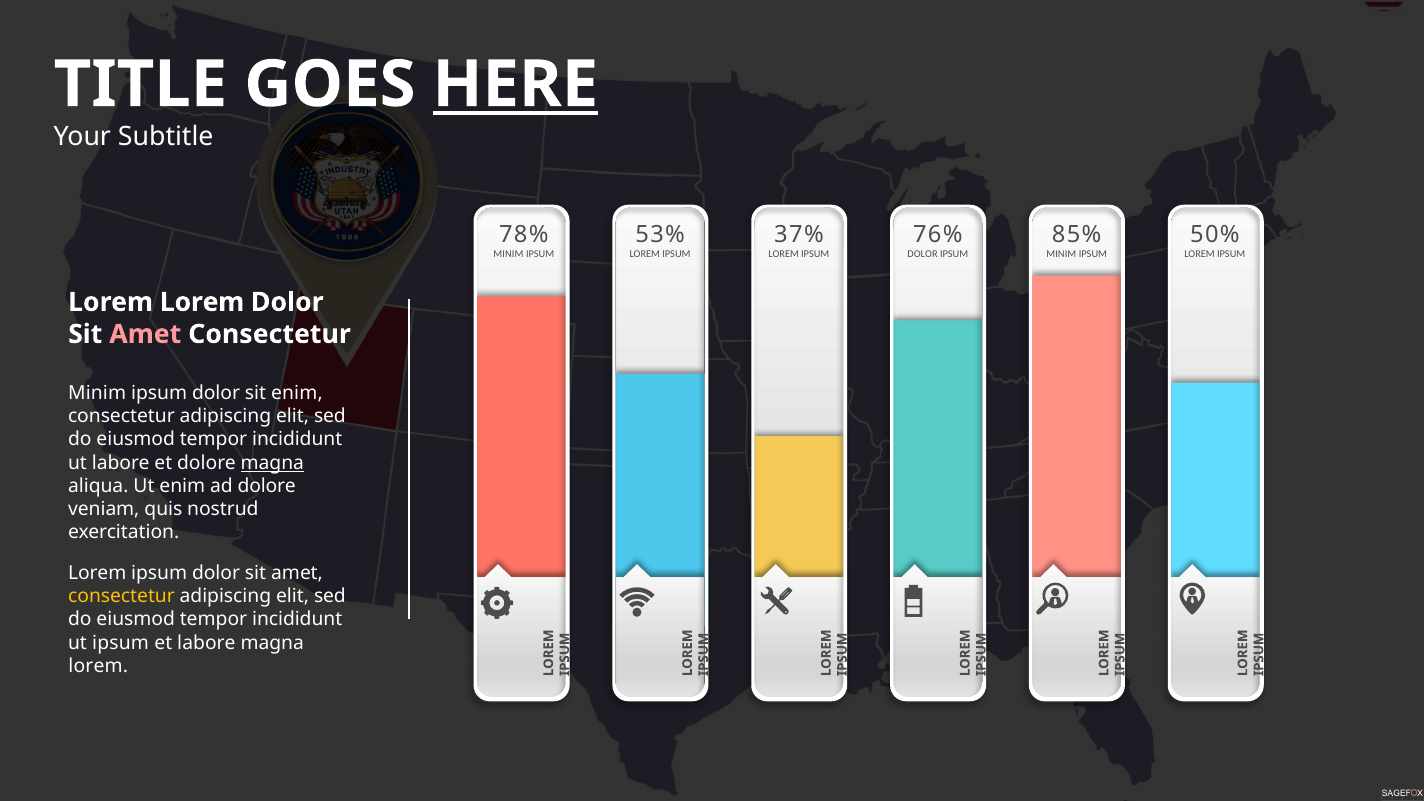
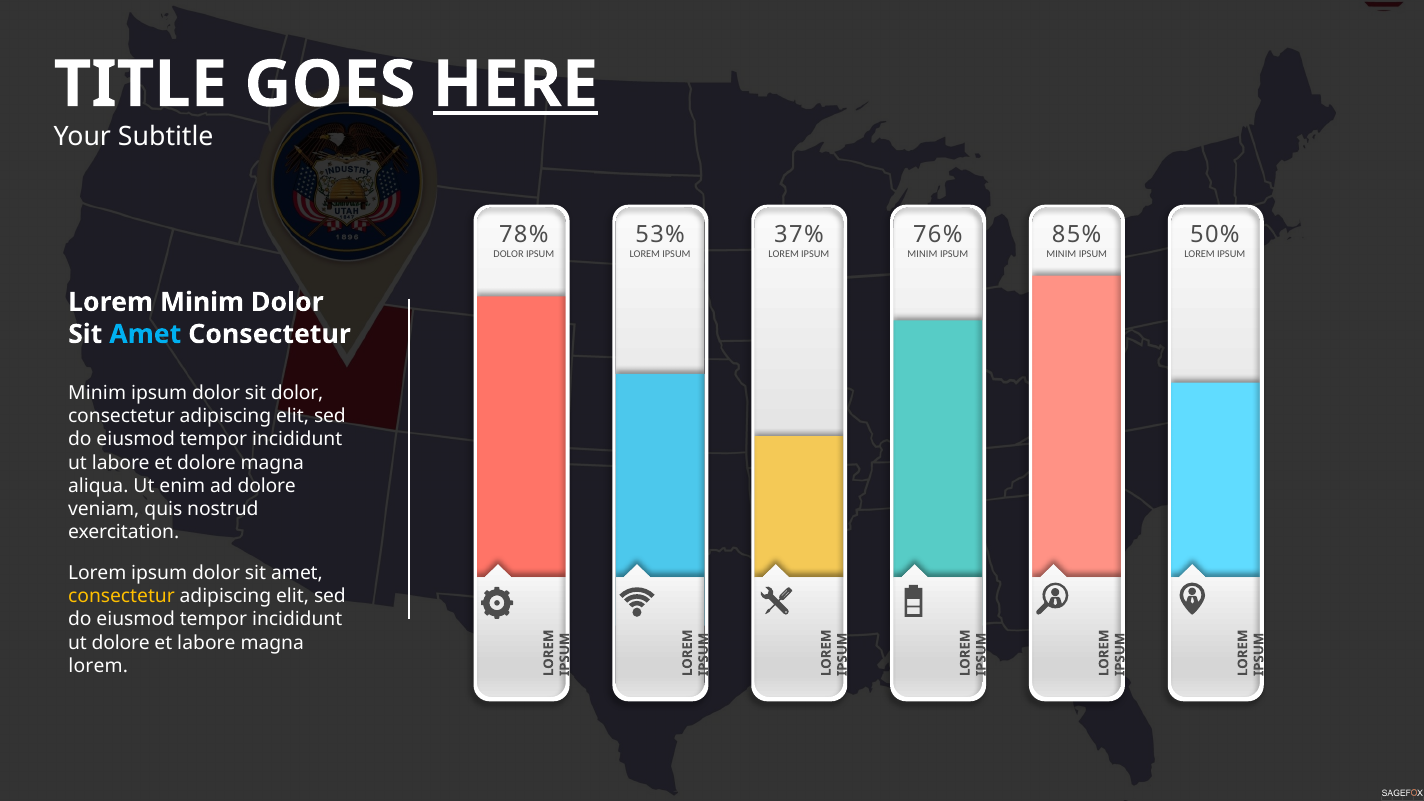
MINIM: MINIM -> DOLOR (509, 254)
DOLOR: DOLOR -> MINIM (922, 254)
Lorem Lorem: Lorem -> Minim (202, 302)
Amet colour: pink -> light blue (145, 334)
sit enim: enim -> dolor (297, 393)
magna underline: present -> none (272, 463)
ut ipsum: ipsum -> dolore (121, 643)
